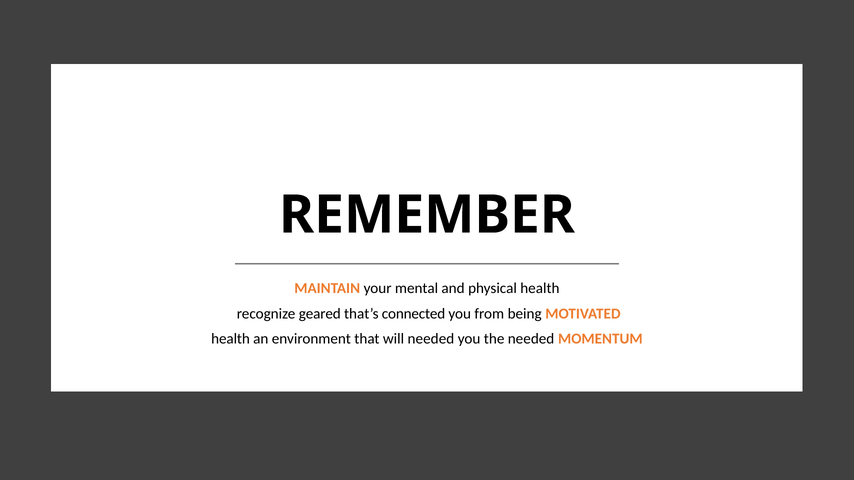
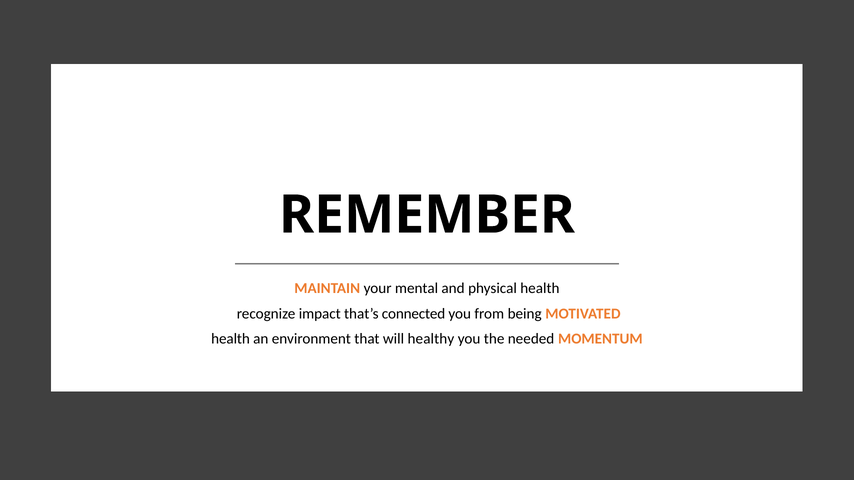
geared: geared -> impact (320, 314)
will needed: needed -> healthy (431, 339)
